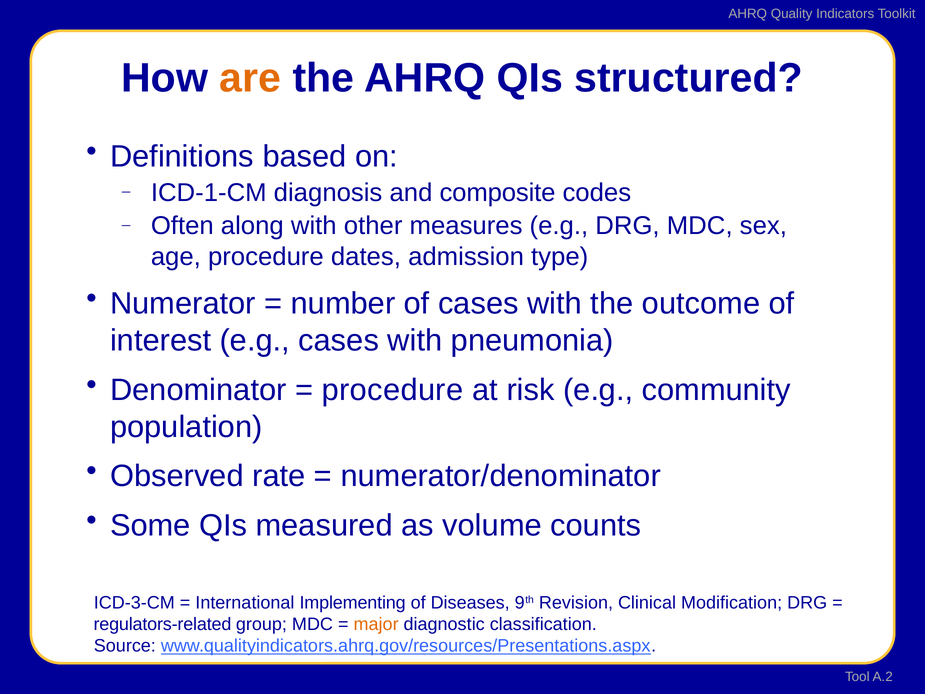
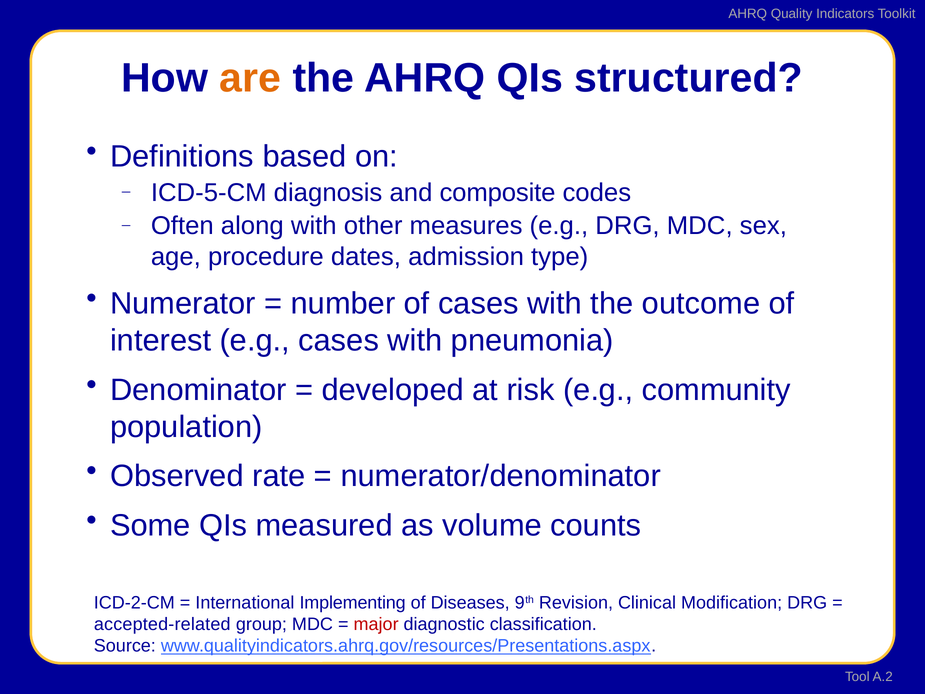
ICD-1-CM: ICD-1-CM -> ICD-5-CM (209, 192)
procedure: procedure -> developed (393, 390)
ICD-3-CM: ICD-3-CM -> ICD-2-CM (134, 602)
regulators-related: regulators-related -> accepted-related (162, 624)
major colour: orange -> red (376, 624)
